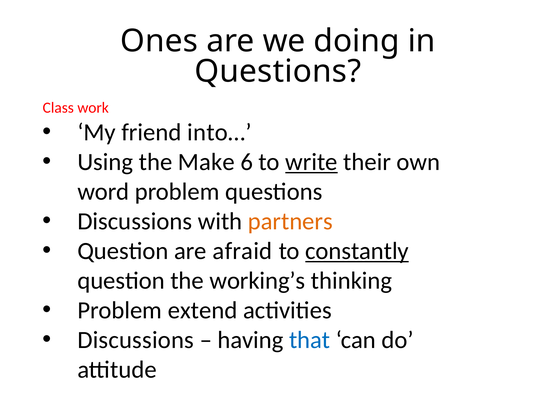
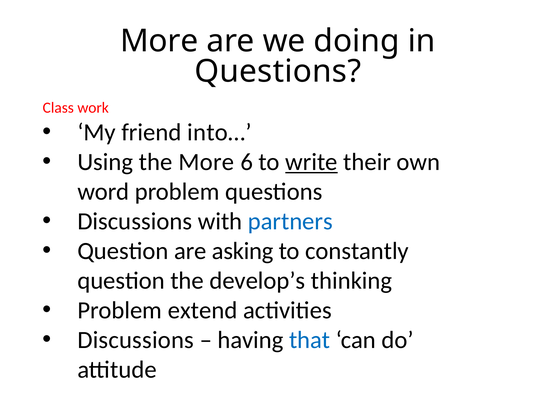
Ones: Ones -> More (159, 41)
the Make: Make -> More (206, 162)
partners colour: orange -> blue (290, 221)
afraid: afraid -> asking (243, 251)
constantly underline: present -> none (357, 251)
working’s: working’s -> develop’s (257, 281)
